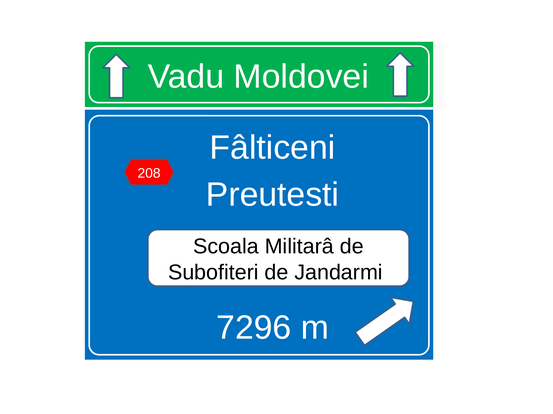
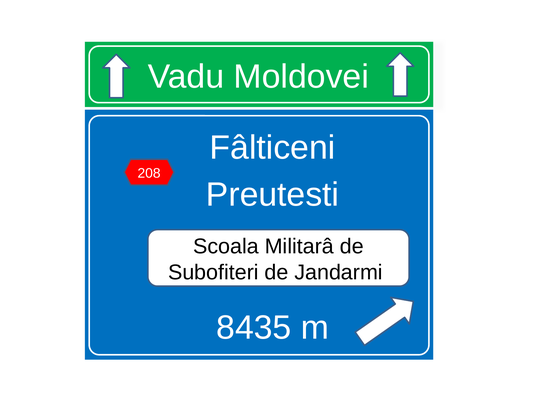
7296: 7296 -> 8435 (254, 328)
